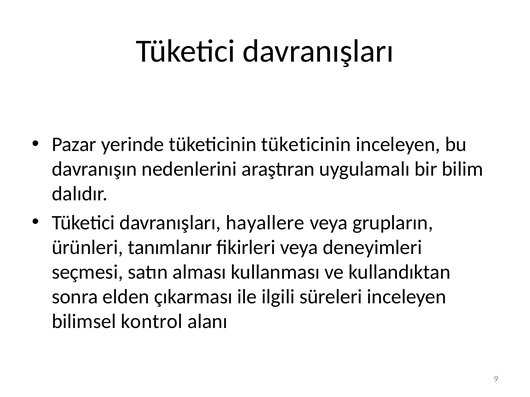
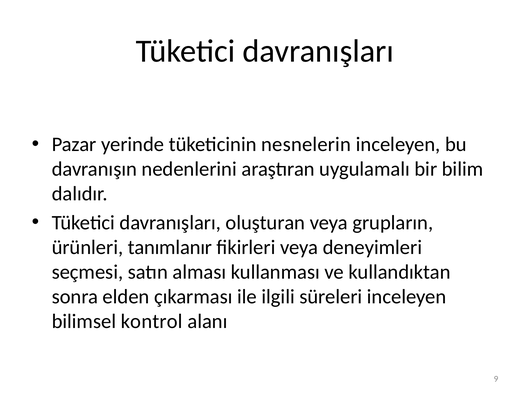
tüketicinin tüketicinin: tüketicinin -> nesnelerin (306, 145)
hayallere: hayallere -> oluşturan (265, 223)
